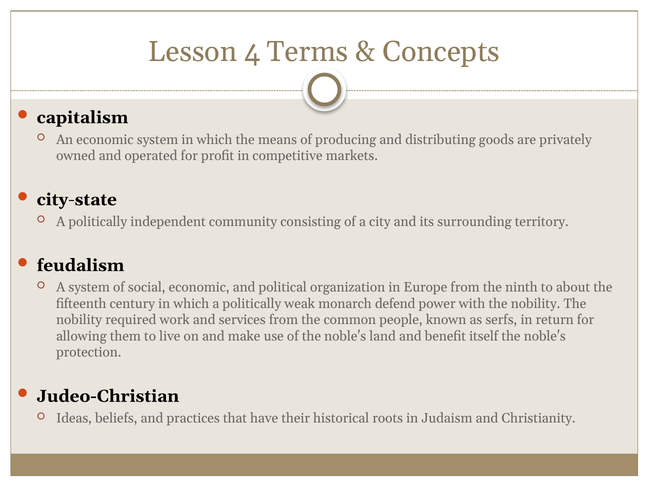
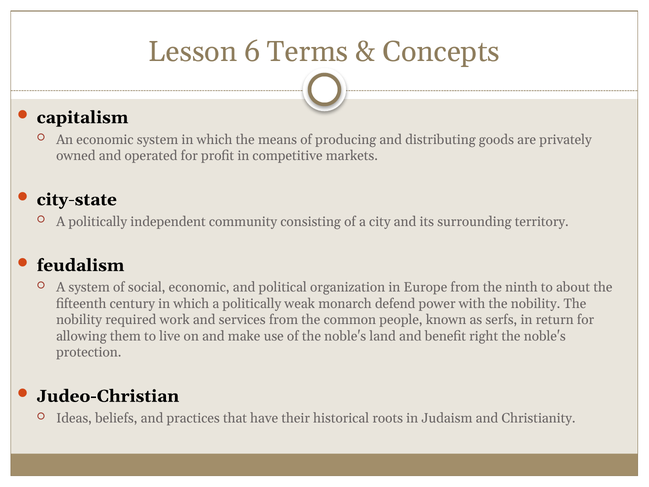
4: 4 -> 6 (252, 52)
itself: itself -> right (484, 336)
